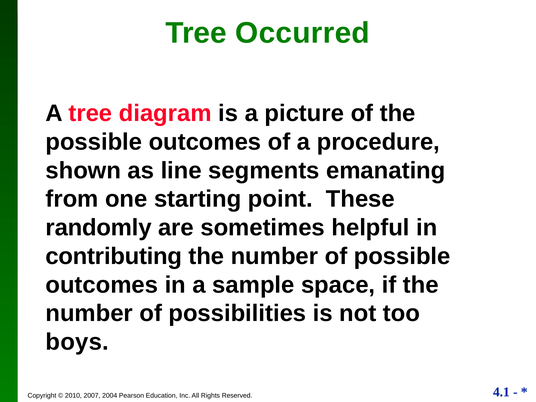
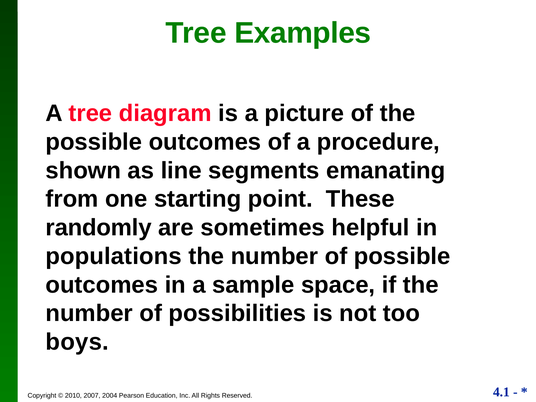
Occurred: Occurred -> Examples (303, 33)
contributing: contributing -> populations (114, 256)
